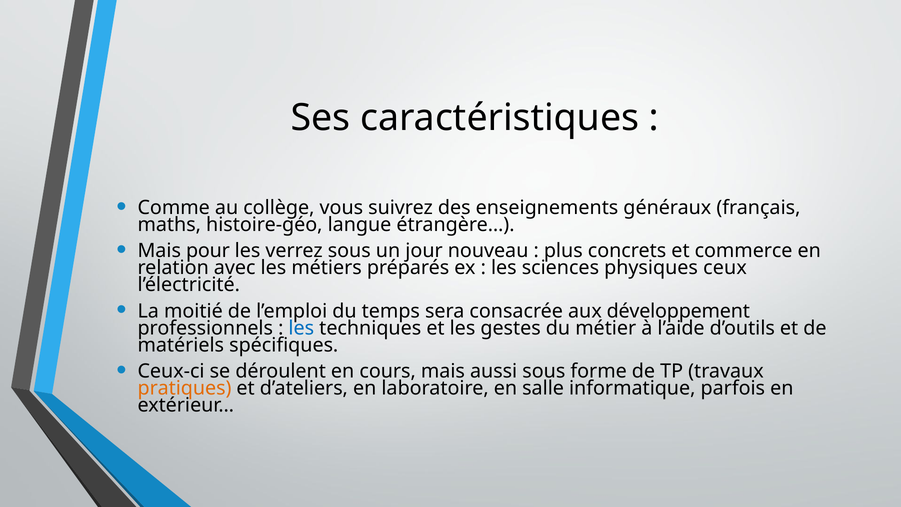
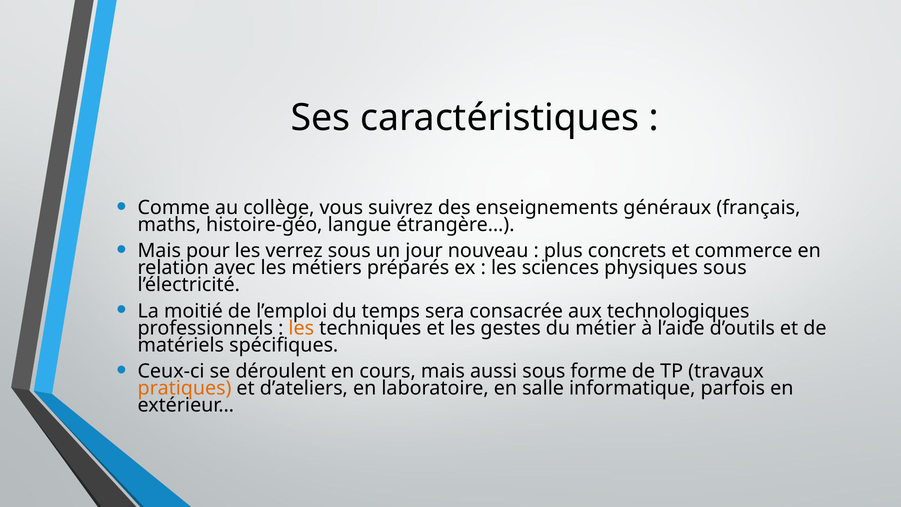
physiques ceux: ceux -> sous (725, 268)
développement: développement -> technologiques (678, 311)
les colour: blue -> orange (301, 328)
